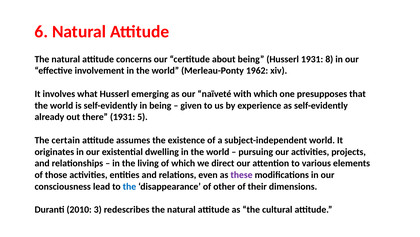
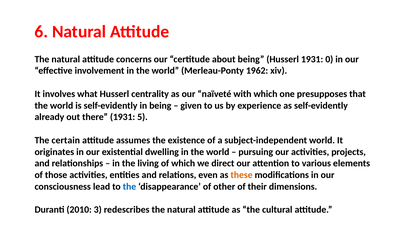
8: 8 -> 0 (329, 59)
emerging: emerging -> centrality (150, 94)
these colour: purple -> orange (242, 174)
